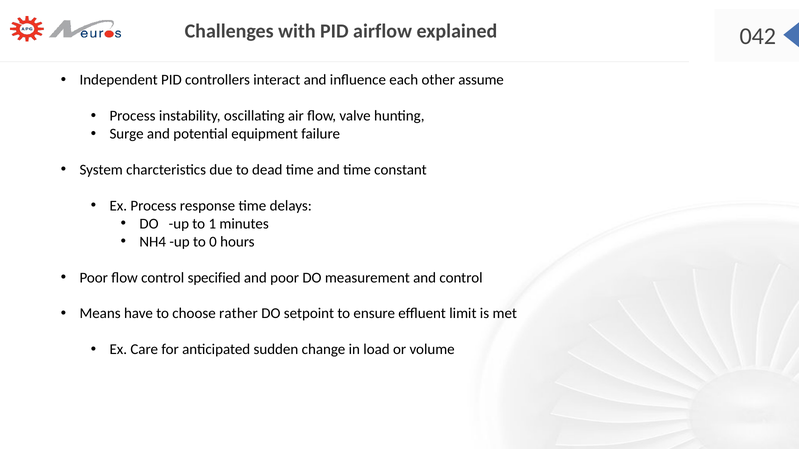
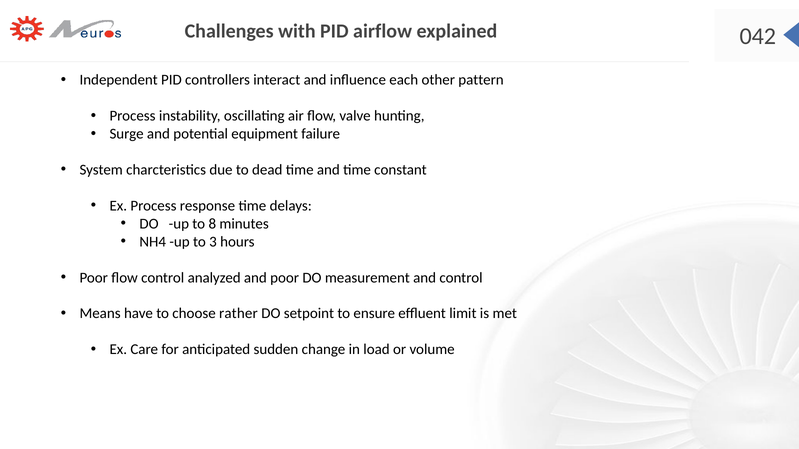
assume: assume -> pattern (481, 80)
1: 1 -> 8 (212, 224)
0: 0 -> 3 (213, 242)
specified: specified -> analyzed (214, 278)
